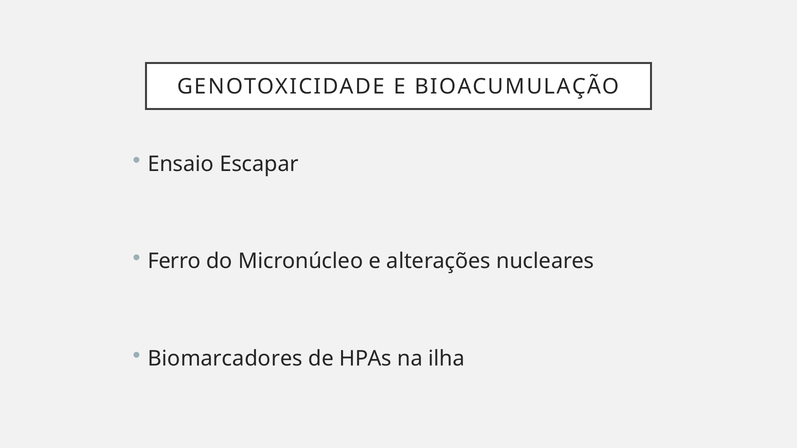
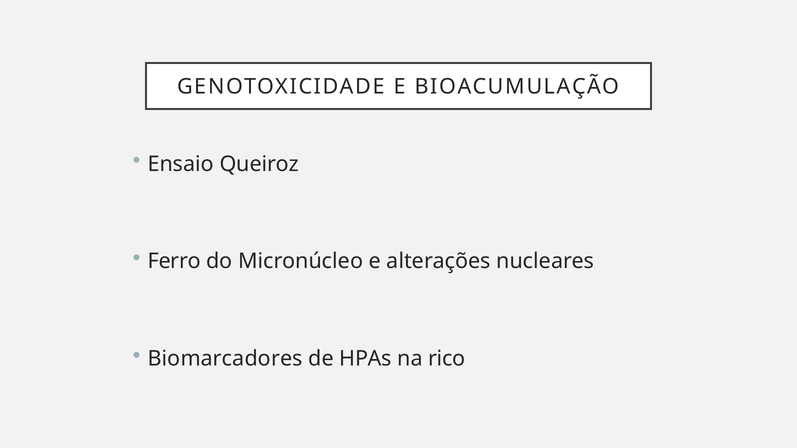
Escapar: Escapar -> Queiroz (259, 164)
ilha: ilha -> rico (447, 359)
